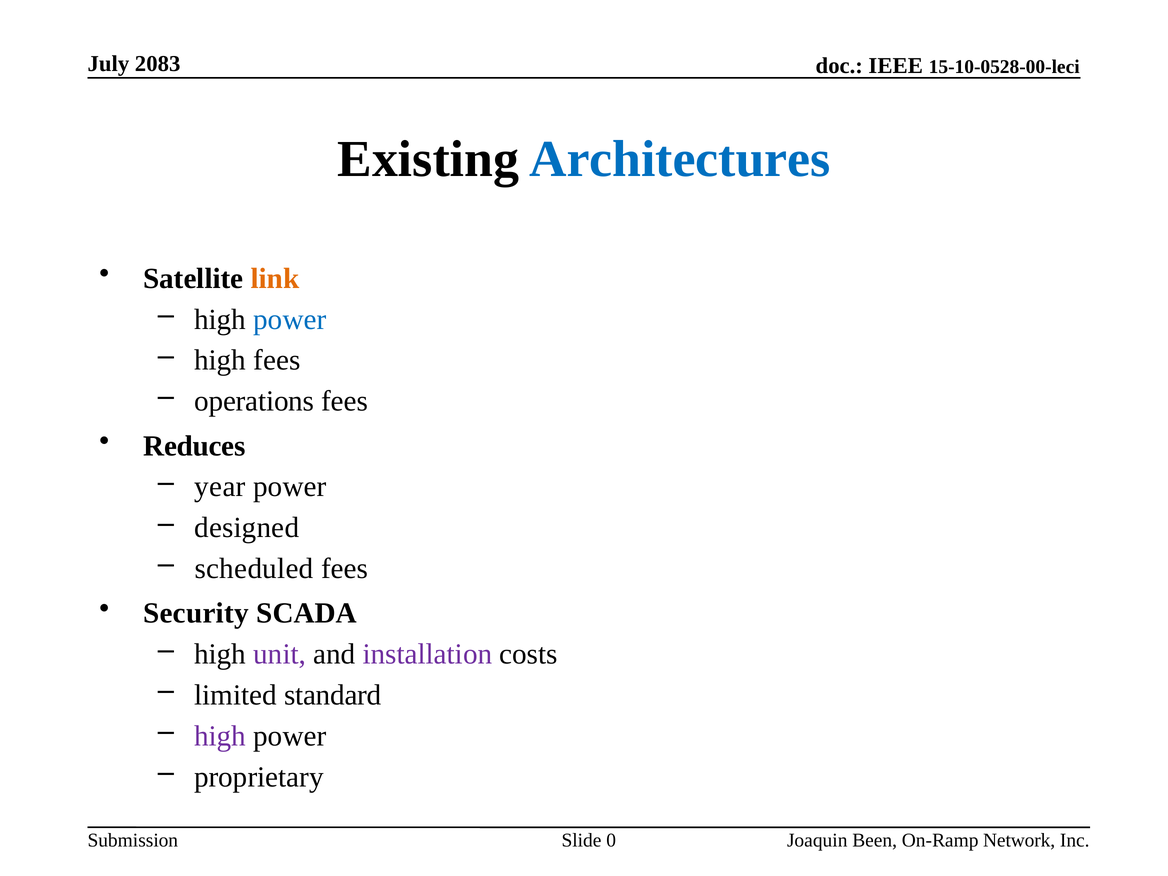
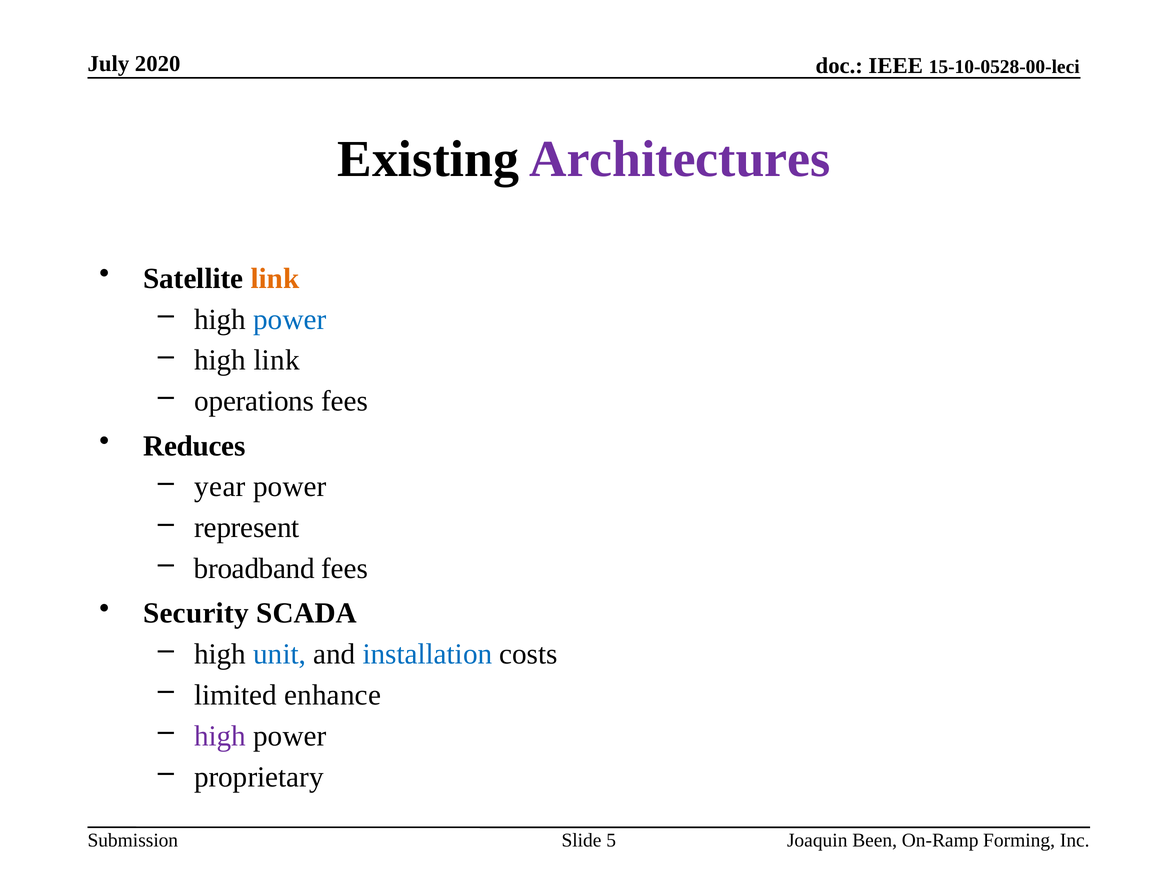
2083: 2083 -> 2020 (158, 64)
Architectures colour: blue -> purple (680, 159)
high fees: fees -> link (277, 360)
designed: designed -> represent (247, 528)
scheduled: scheduled -> broadband (254, 569)
unit colour: purple -> blue (280, 654)
installation colour: purple -> blue (427, 654)
standard: standard -> enhance (333, 695)
Network: Network -> Forming (1019, 840)
0: 0 -> 5 (611, 840)
